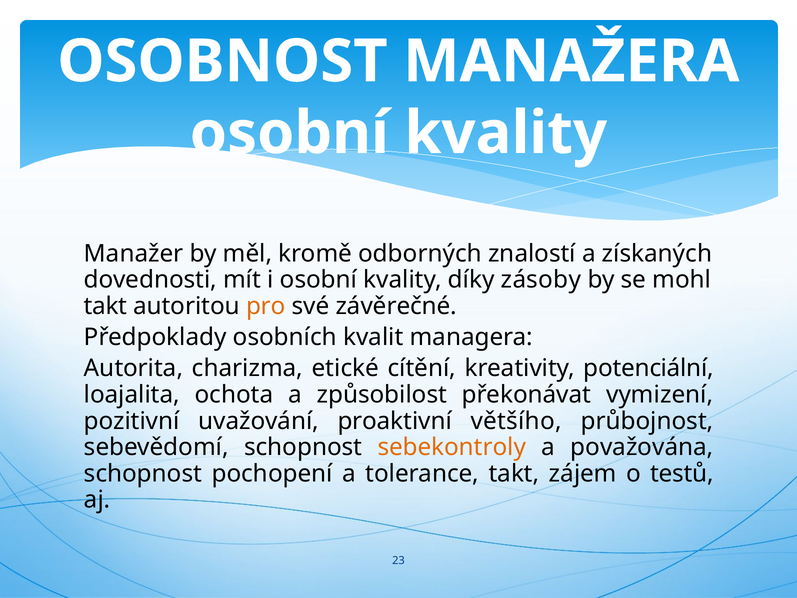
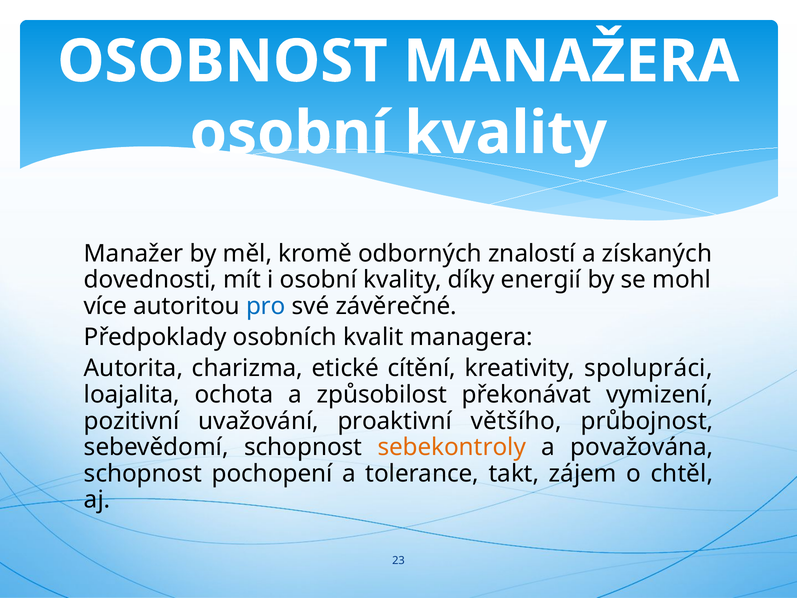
zásoby: zásoby -> energií (541, 280)
takt: takt -> více (105, 306)
pro colour: orange -> blue (266, 306)
potenciální: potenciální -> spolupráci (648, 368)
testů: testů -> chtěl (682, 473)
